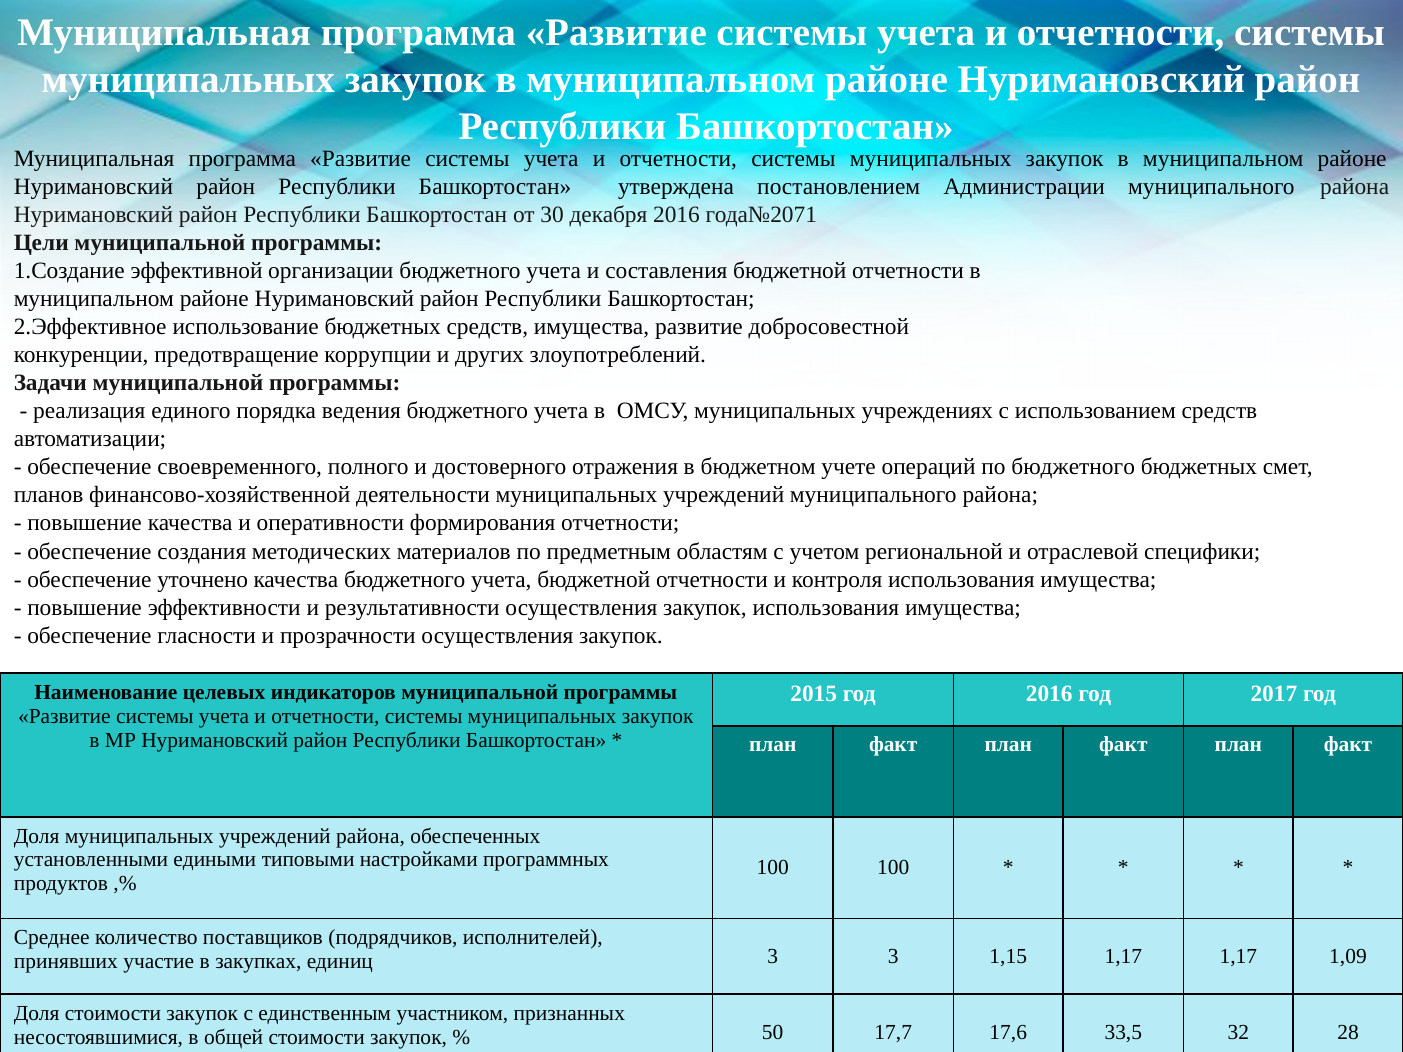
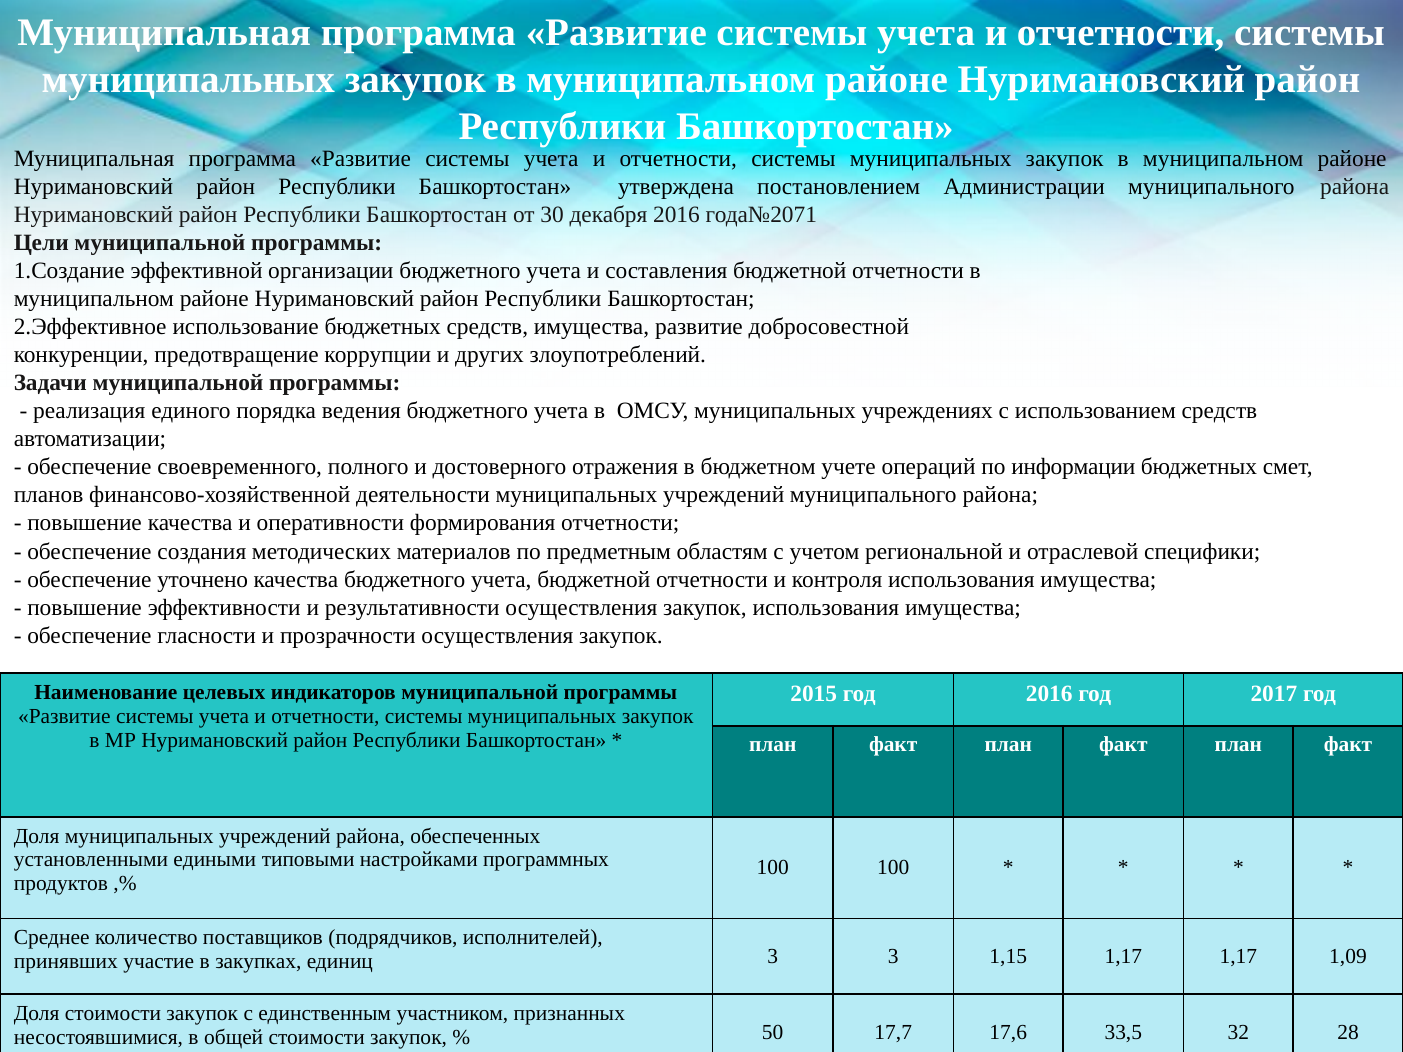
по бюджетного: бюджетного -> информации (1073, 467)
